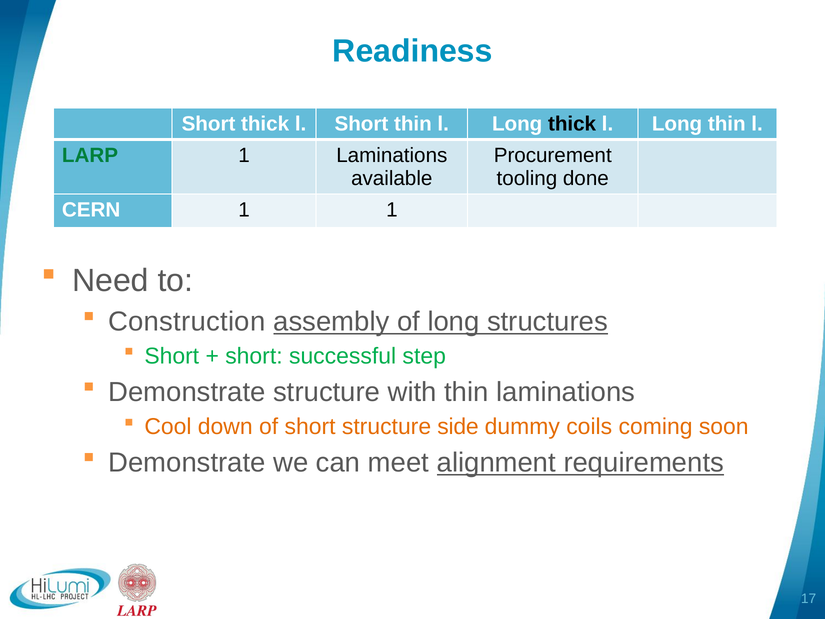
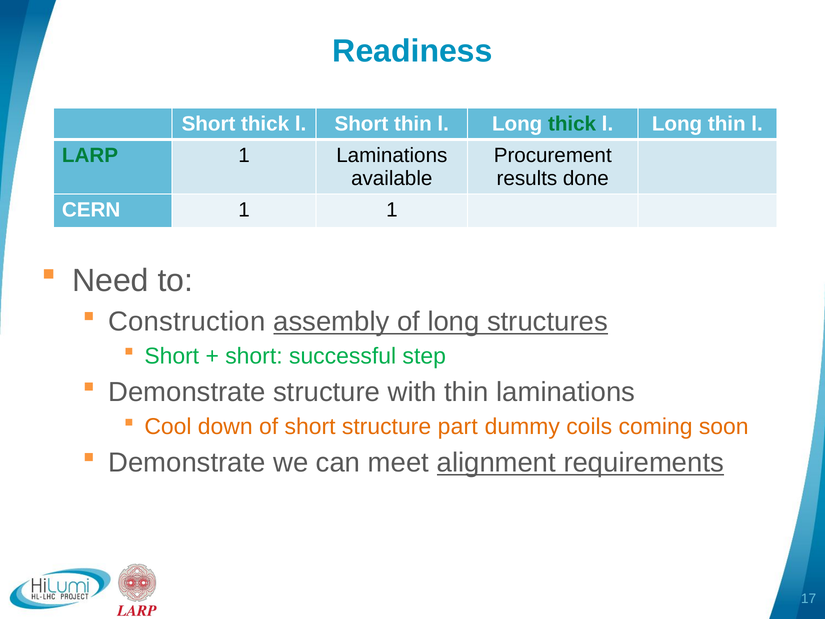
thick colour: black -> green (572, 124)
tooling: tooling -> results (527, 178)
side: side -> part (458, 426)
